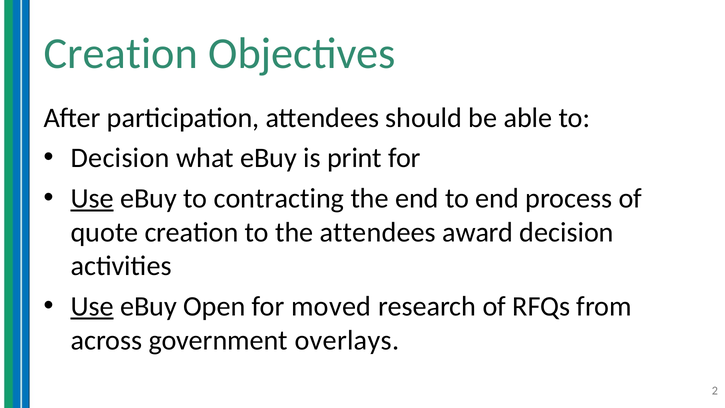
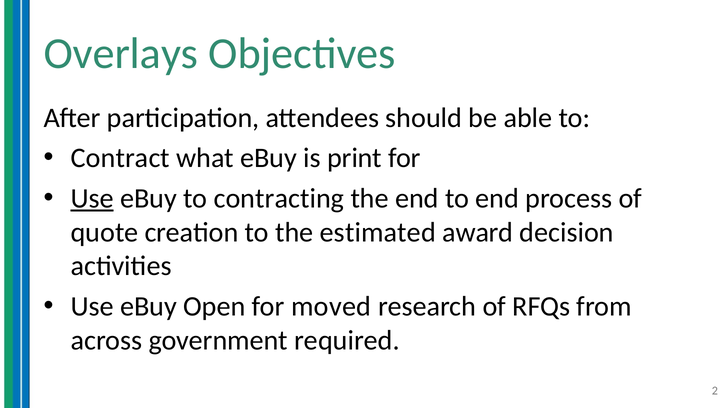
Creation: Creation -> Overlays (121, 53)
Decision: Decision -> Contract (120, 158)
the attendees: attendees -> estimated (378, 232)
Use underline: present -> none (92, 306)
overlays: overlays -> required (347, 340)
